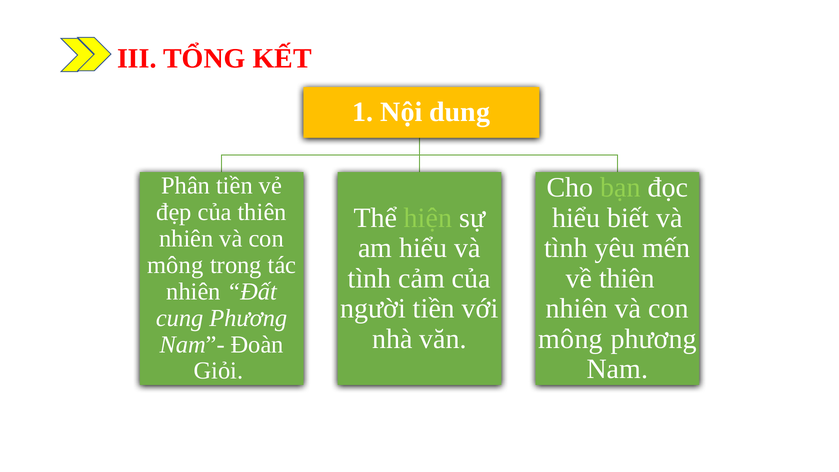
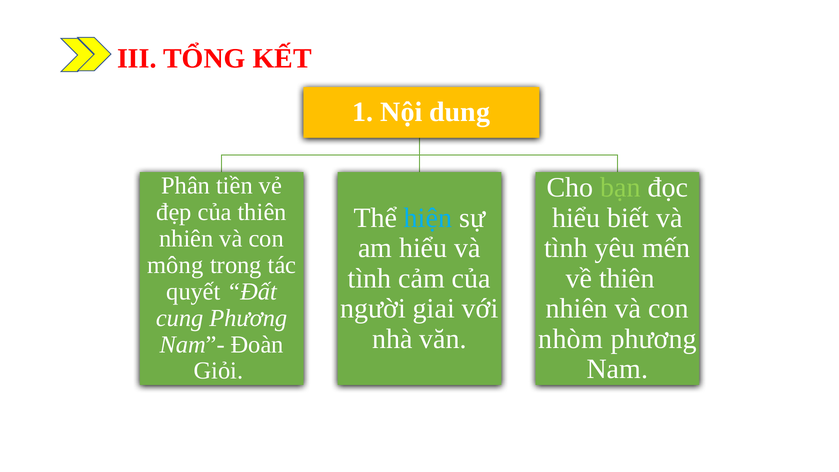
hiện colour: light green -> light blue (428, 218)
nhiên: nhiên -> quyết (193, 292)
người tiền: tiền -> giai (434, 309)
mông: mông -> nhòm (571, 339)
